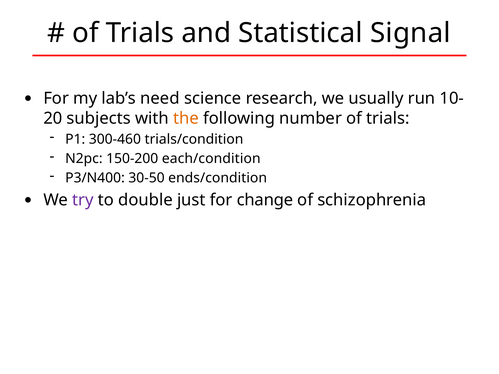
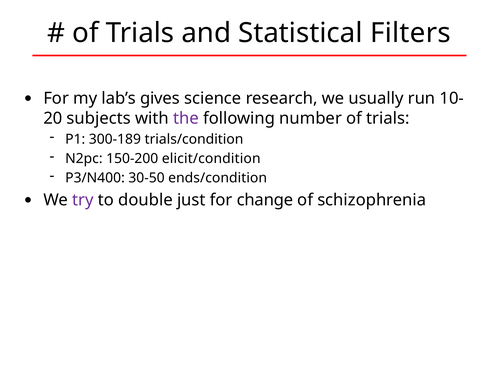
Signal: Signal -> Filters (410, 33)
need: need -> gives (160, 99)
the colour: orange -> purple (186, 119)
300-460: 300-460 -> 300-189 (115, 139)
each/condition: each/condition -> elicit/condition (211, 159)
